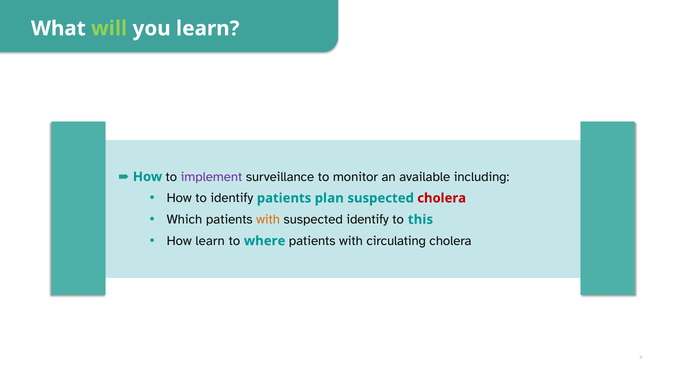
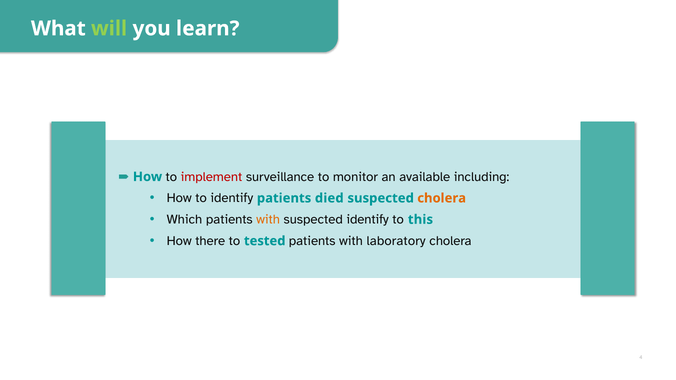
implement colour: purple -> red (211, 177)
plan: plan -> died (329, 198)
cholera colour: red -> orange (442, 198)
How learn: learn -> there (210, 241)
where: where -> tested (265, 241)
circulating: circulating -> laboratory (396, 241)
